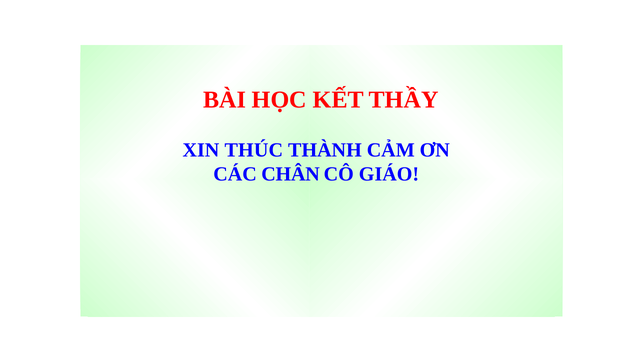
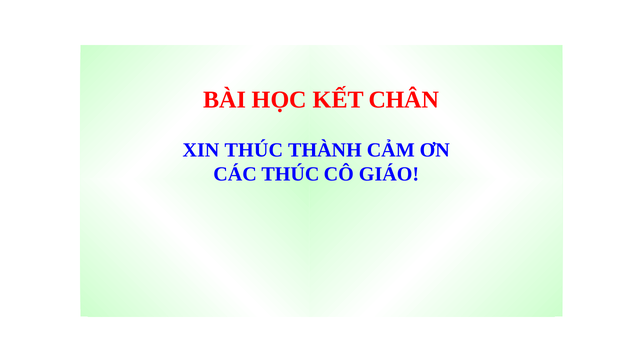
THẦY: THẦY -> CHÂN (404, 100)
CÁC CHÂN: CHÂN -> THÚC (290, 174)
